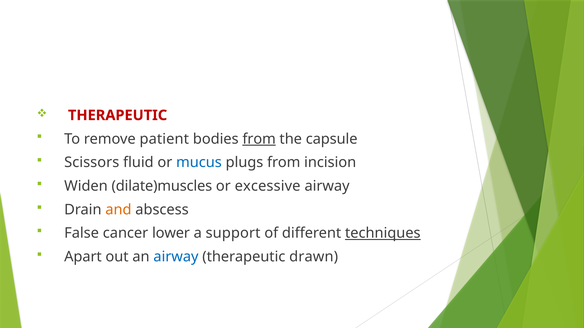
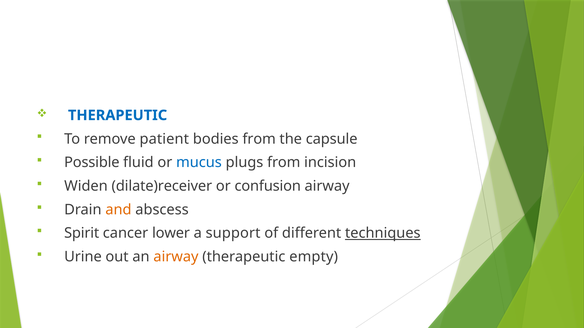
THERAPEUTIC colour: red -> blue (118, 115)
from underline: present -> none (259, 139)
Scissors: Scissors -> Possible (92, 163)
dilate)muscles: dilate)muscles -> dilate)receiver (162, 186)
excessive: excessive -> confusion (268, 186)
False: False -> Spirit (82, 234)
Apart: Apart -> Urine (83, 257)
airway colour: blue -> orange (176, 257)
drawn: drawn -> empty (314, 257)
